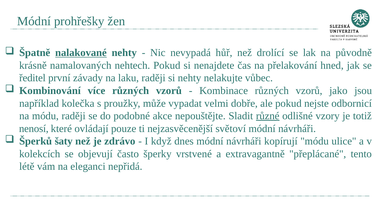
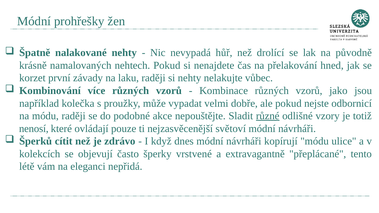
nalakované underline: present -> none (81, 53)
ředitel: ředitel -> korzet (32, 78)
šaty: šaty -> cítit (64, 141)
